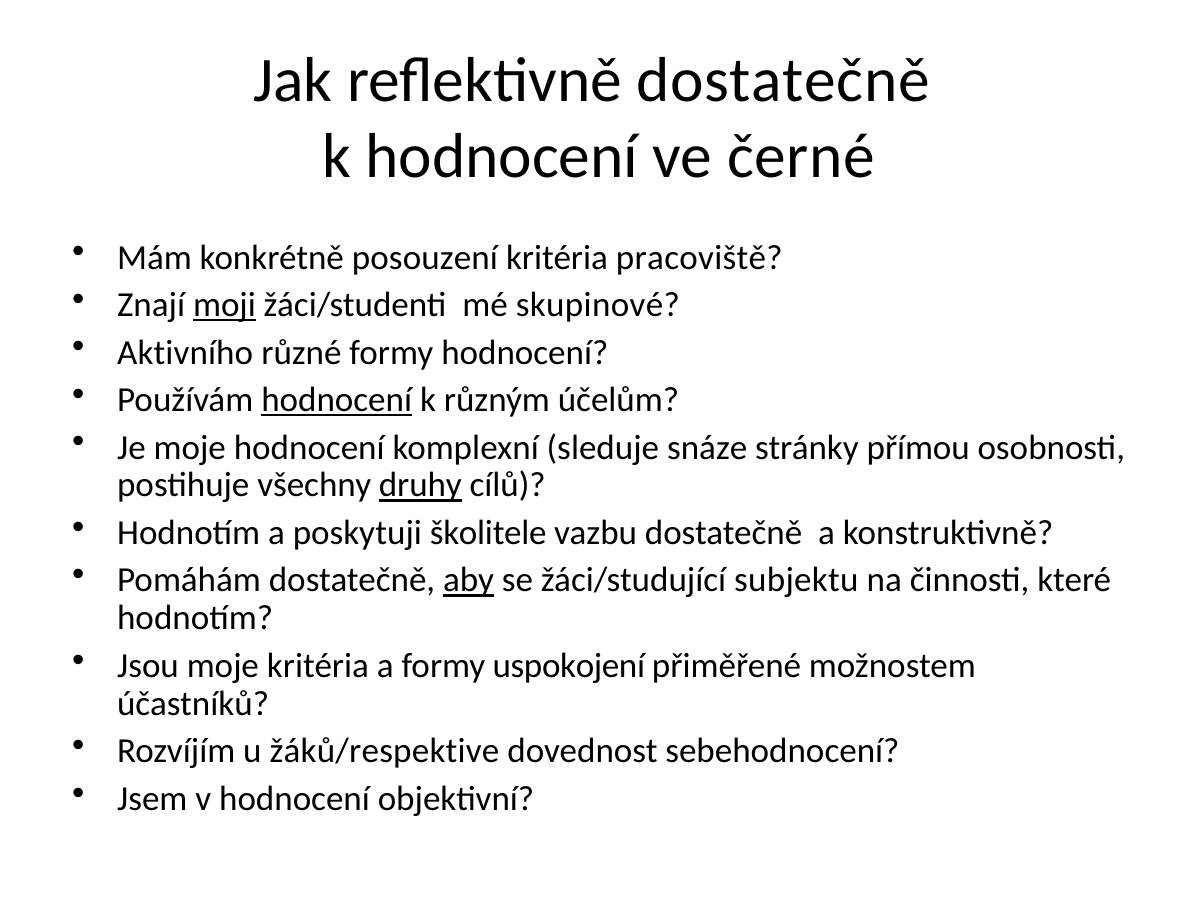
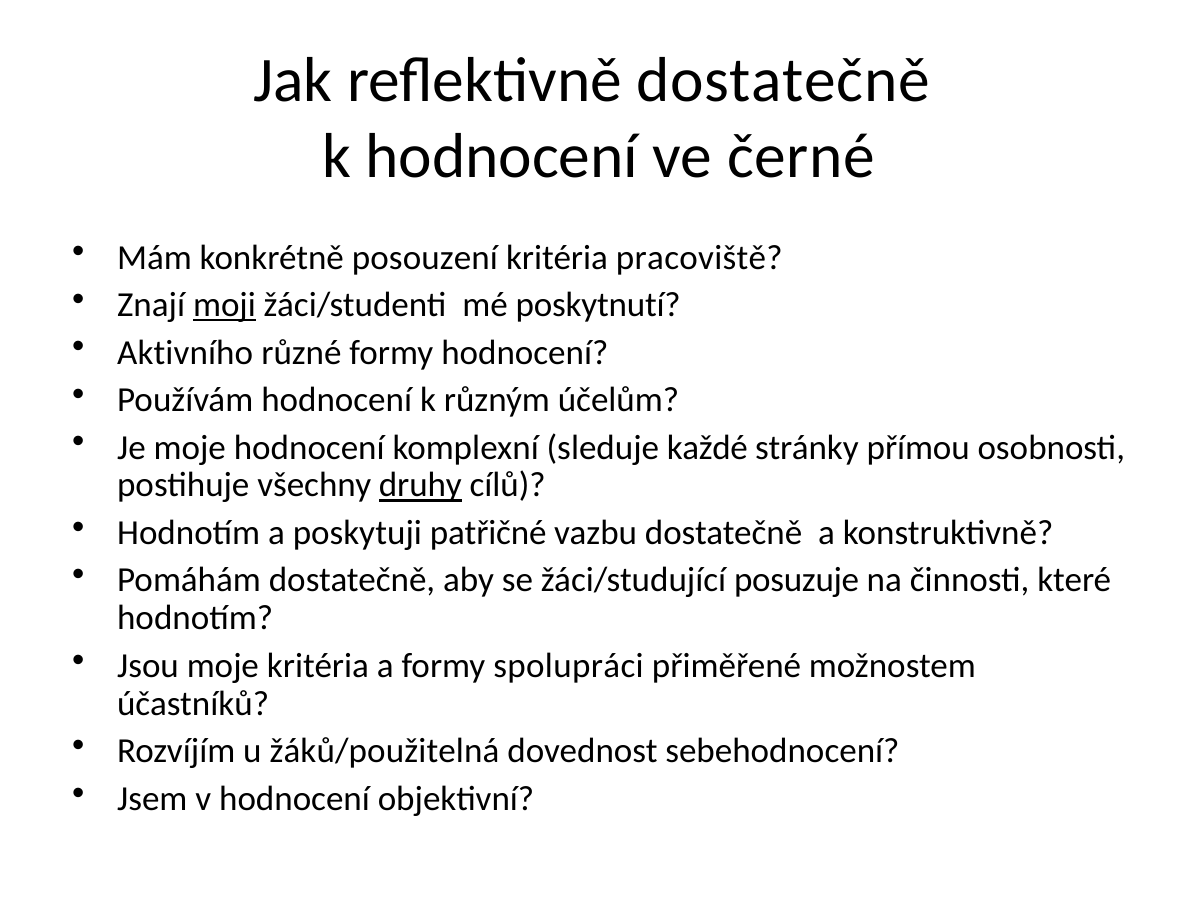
skupinové: skupinové -> poskytnutí (598, 305)
hodnocení underline: present -> none (337, 400)
snáze: snáze -> každé (707, 447)
školitele: školitele -> patřičné (488, 533)
aby underline: present -> none (469, 580)
subjektu: subjektu -> posuzuje (797, 580)
uspokojení: uspokojení -> spolupráci (568, 665)
žáků/respektive: žáků/respektive -> žáků/použitelná (384, 751)
